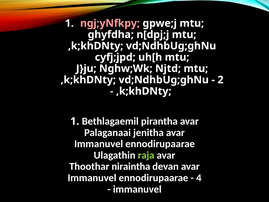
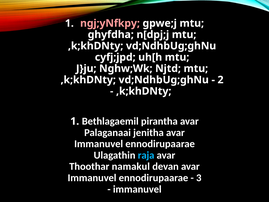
raja colour: light green -> light blue (146, 155)
niraintha: niraintha -> namakul (131, 166)
4: 4 -> 3 (199, 178)
